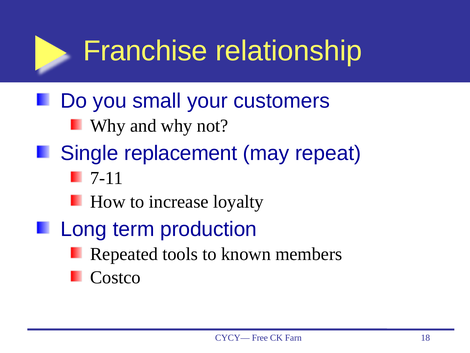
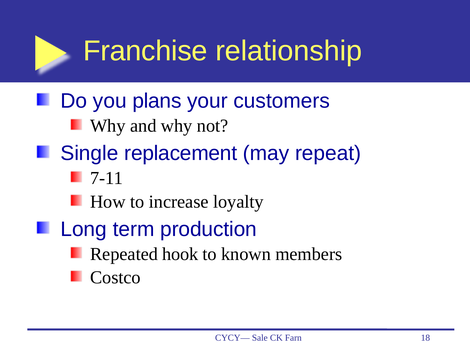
small: small -> plans (157, 101)
tools: tools -> hook (180, 254)
Free: Free -> Sale (260, 337)
